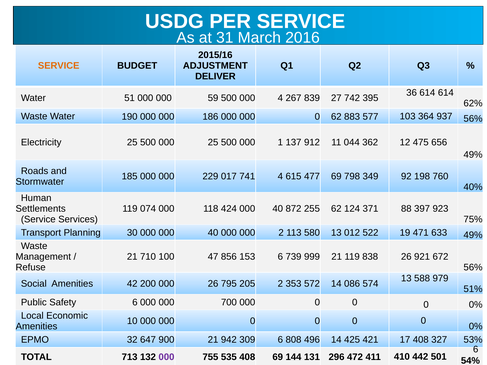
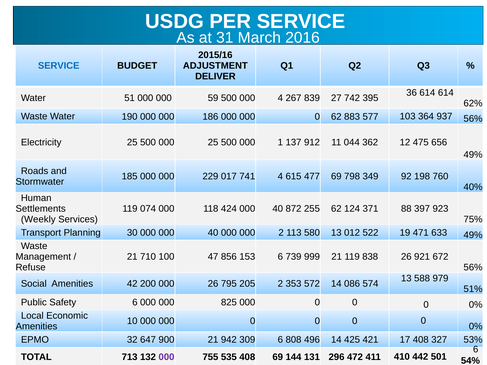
SERVICE colour: orange -> blue (59, 66)
Service: Service -> Weekly (38, 219)
700: 700 -> 825 (229, 303)
